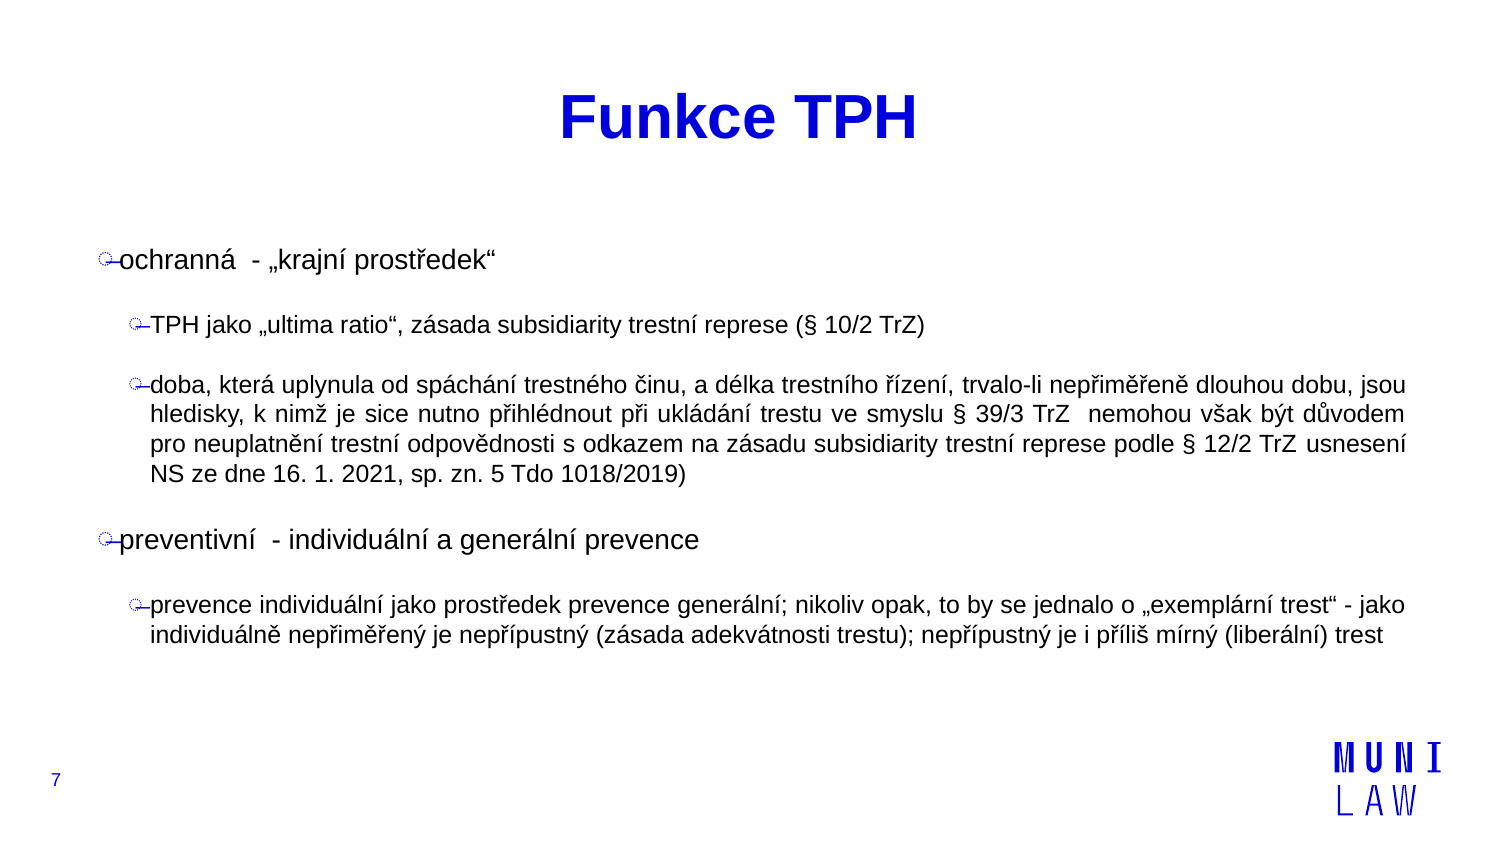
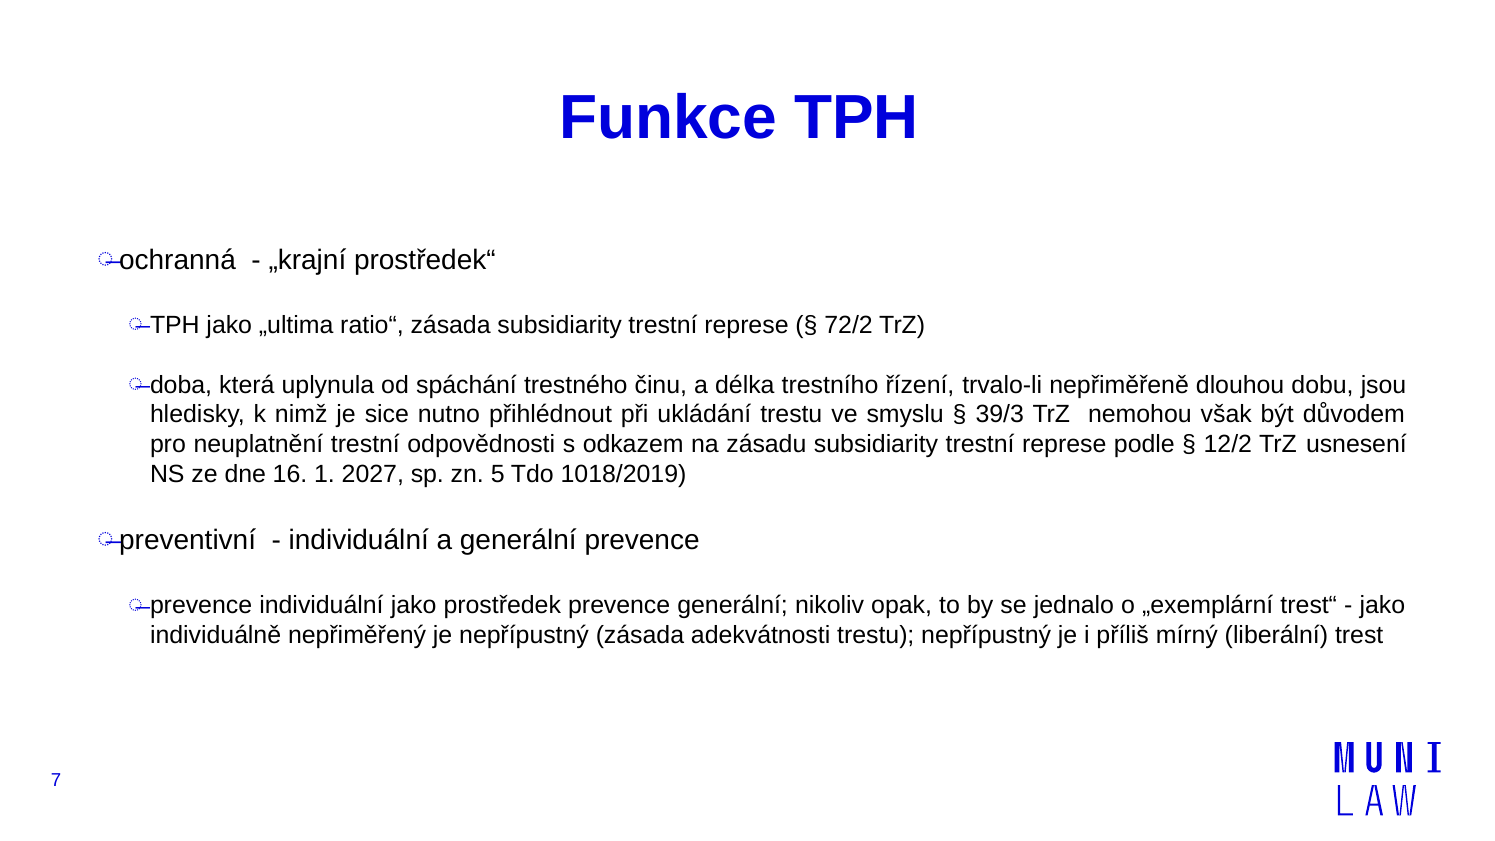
10/2: 10/2 -> 72/2 (849, 325)
2021: 2021 -> 2027 (373, 474)
